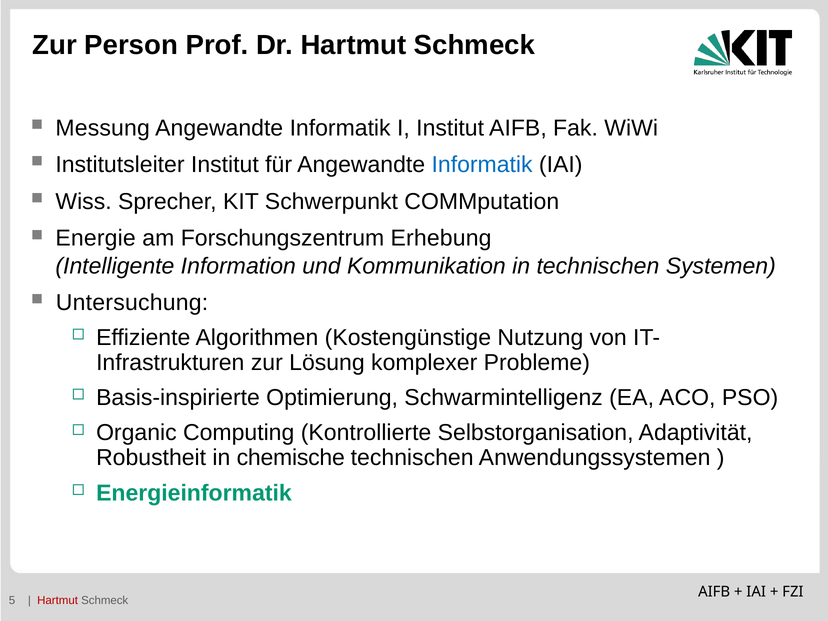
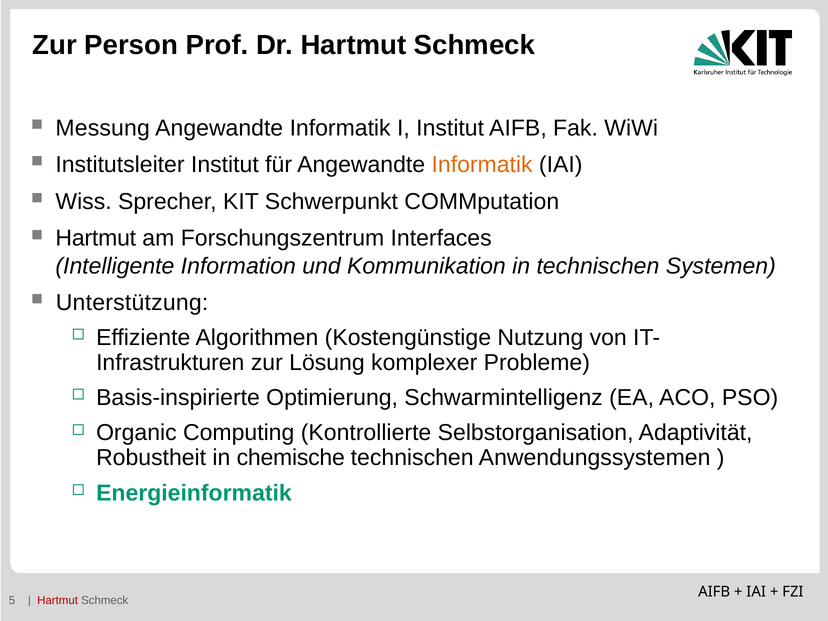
Informatik colour: blue -> orange (482, 165)
Energie: Energie -> Hartmut (96, 238)
Erhebung: Erhebung -> Interfaces (441, 238)
Untersuchung: Untersuchung -> Unterstützung (132, 303)
